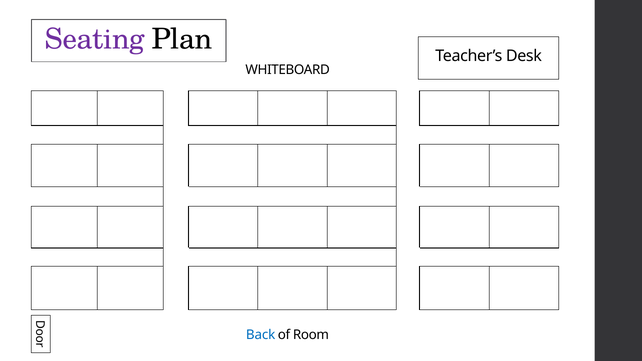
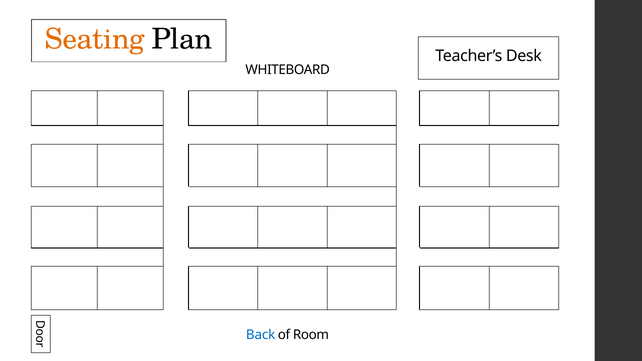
Seating colour: purple -> orange (95, 39)
